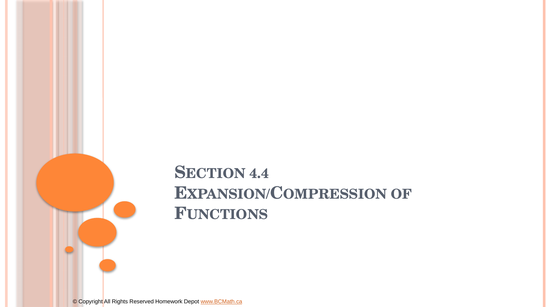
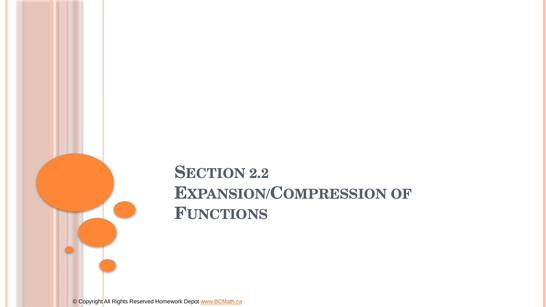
4.4: 4.4 -> 2.2 (259, 174)
